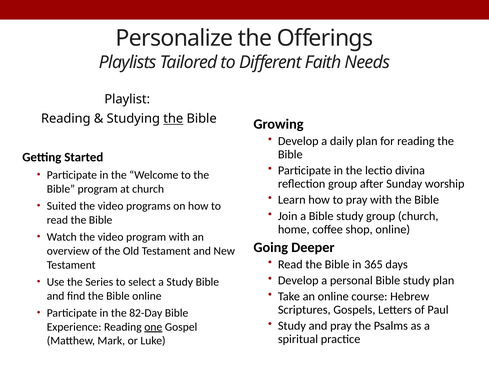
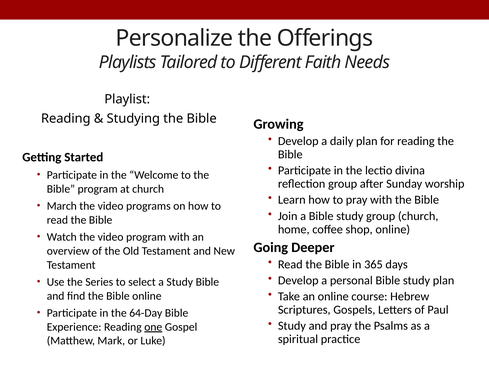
the underline: present -> none (173, 119)
Suited: Suited -> March (62, 206)
82-Day: 82-Day -> 64-Day (146, 313)
